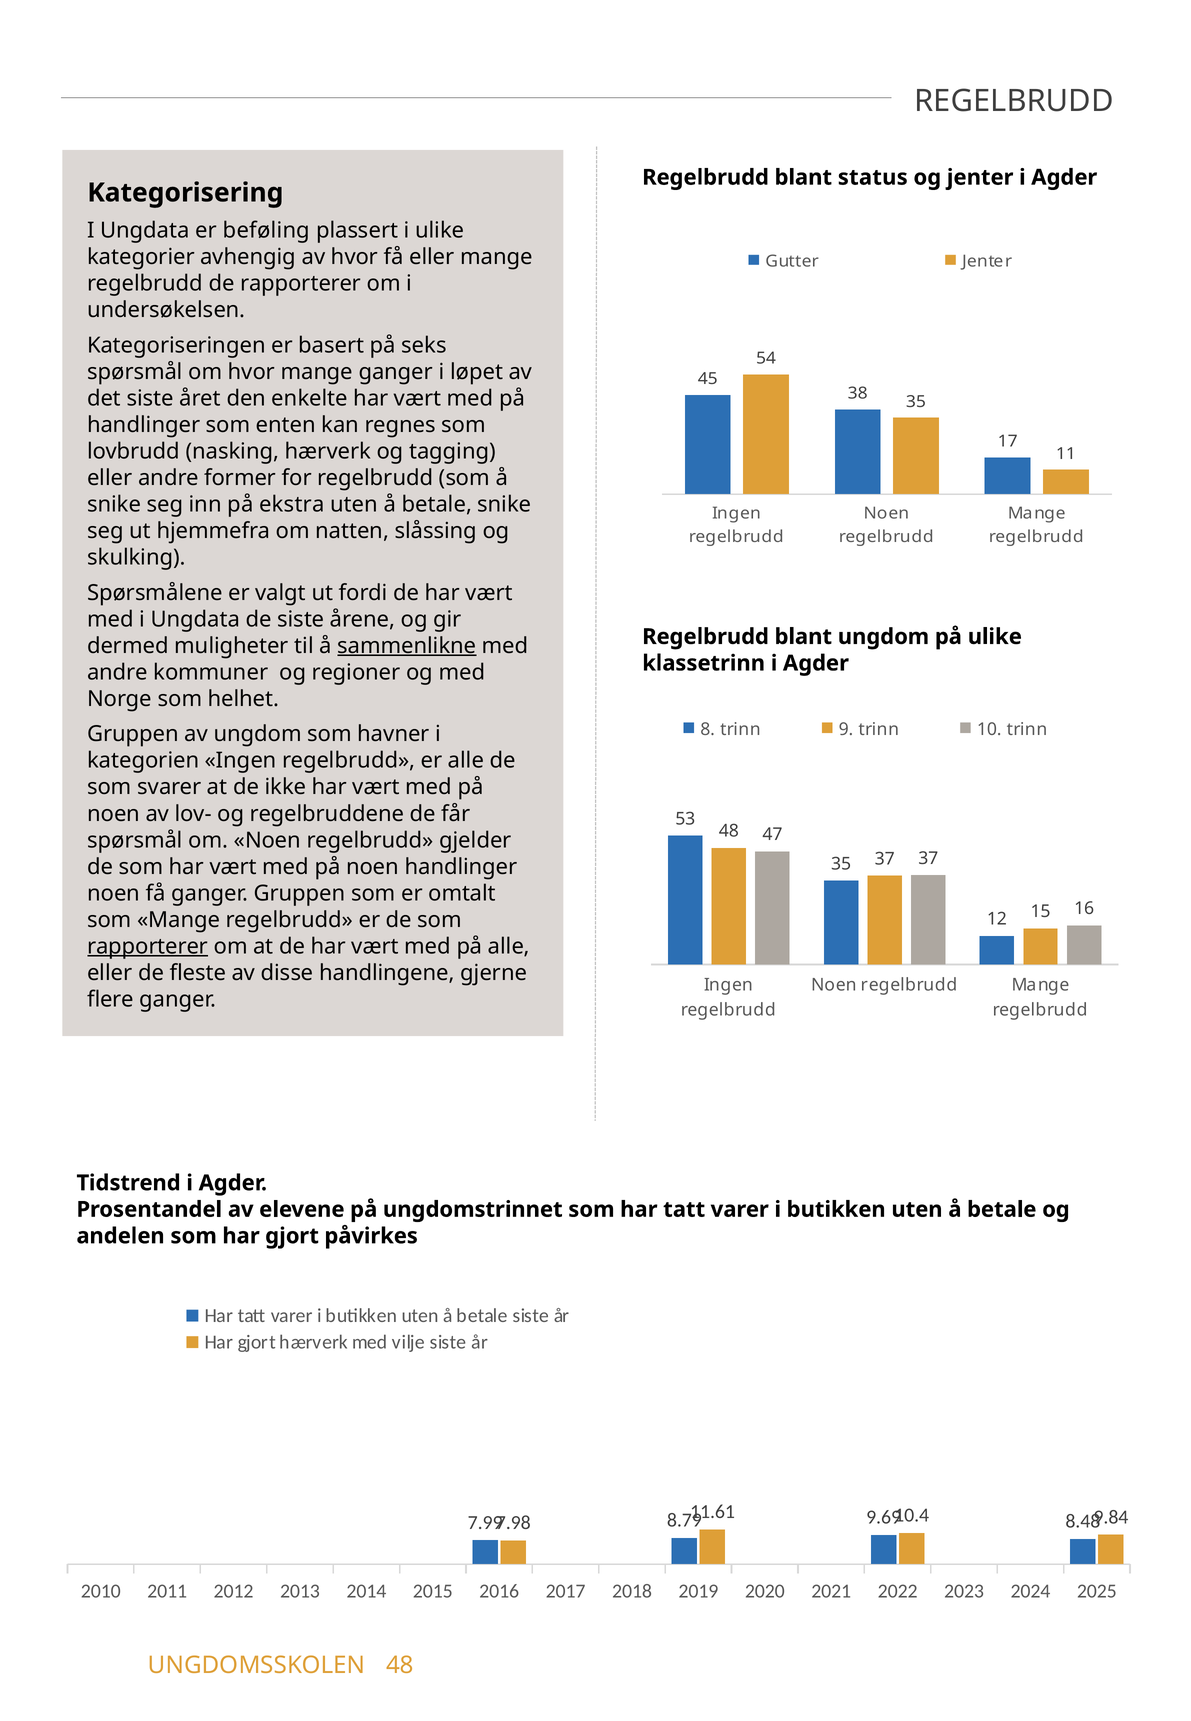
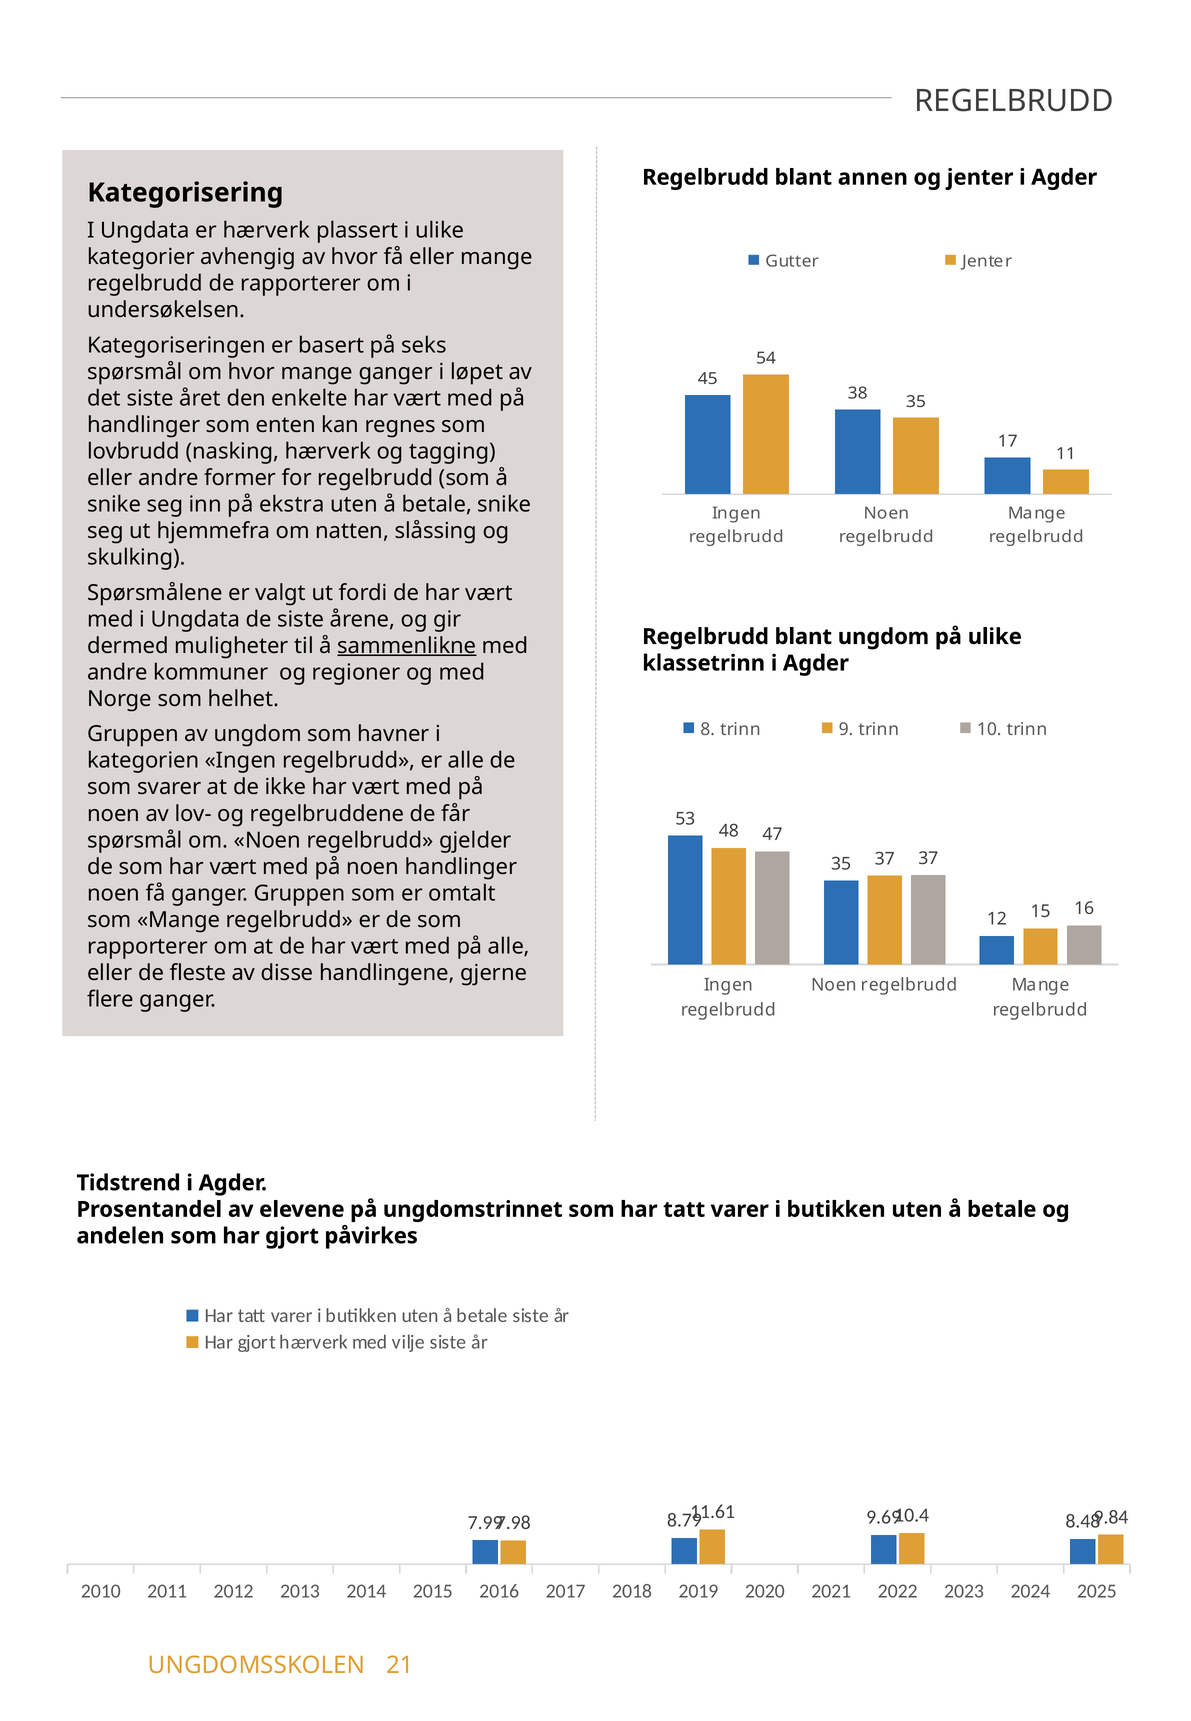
status: status -> annen (873, 177)
er beføling: beføling -> hærverk (266, 230)
rapporterer underline: present -> none (148, 946)
UNGDOMSSKOLEN 48: 48 -> 21 (400, 1664)
